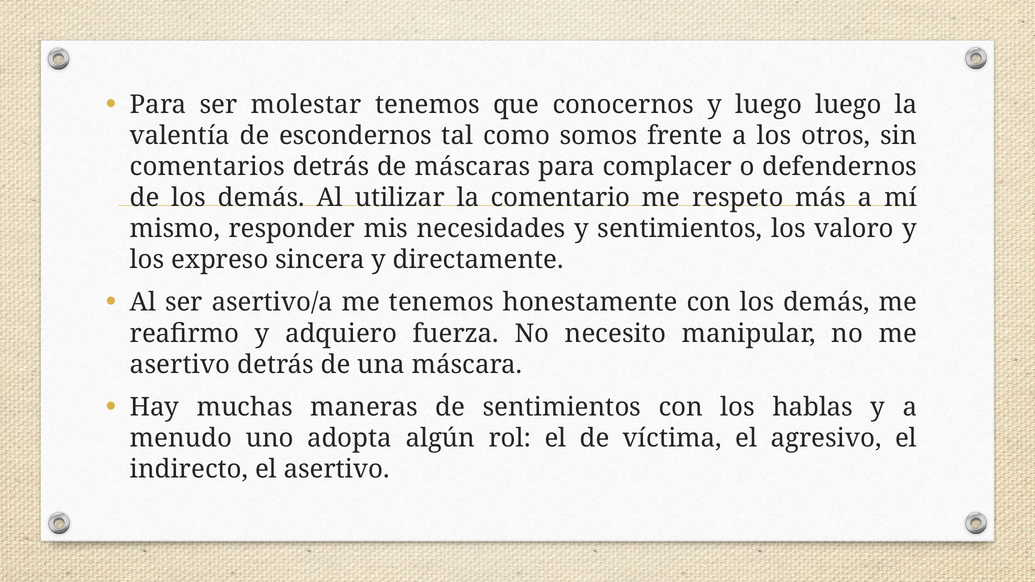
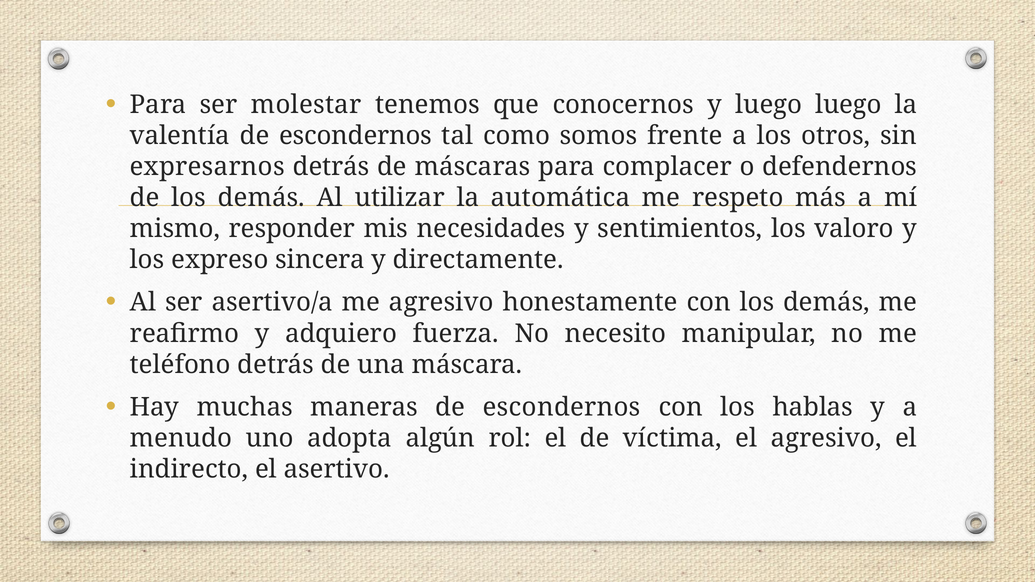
comentarios: comentarios -> expresarnos (207, 167)
comentario: comentario -> automática (560, 198)
me tenemos: tenemos -> agresivo (441, 303)
asertivo: asertivo -> teléfono (180, 365)
maneras de sentimientos: sentimientos -> escondernos (562, 407)
